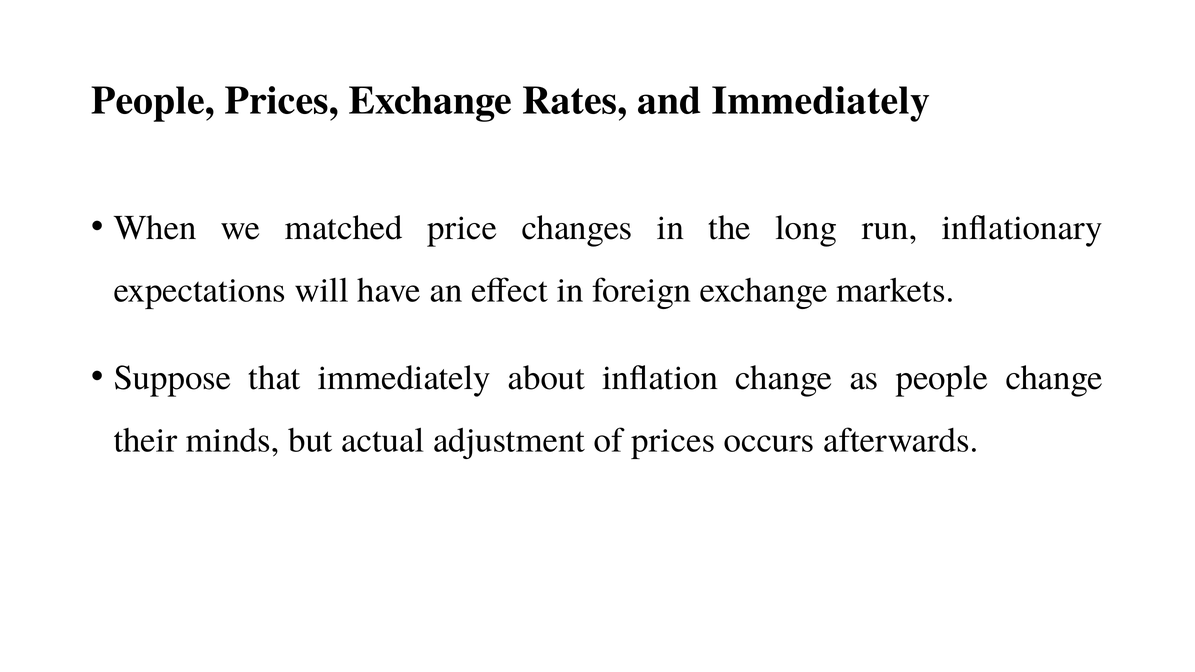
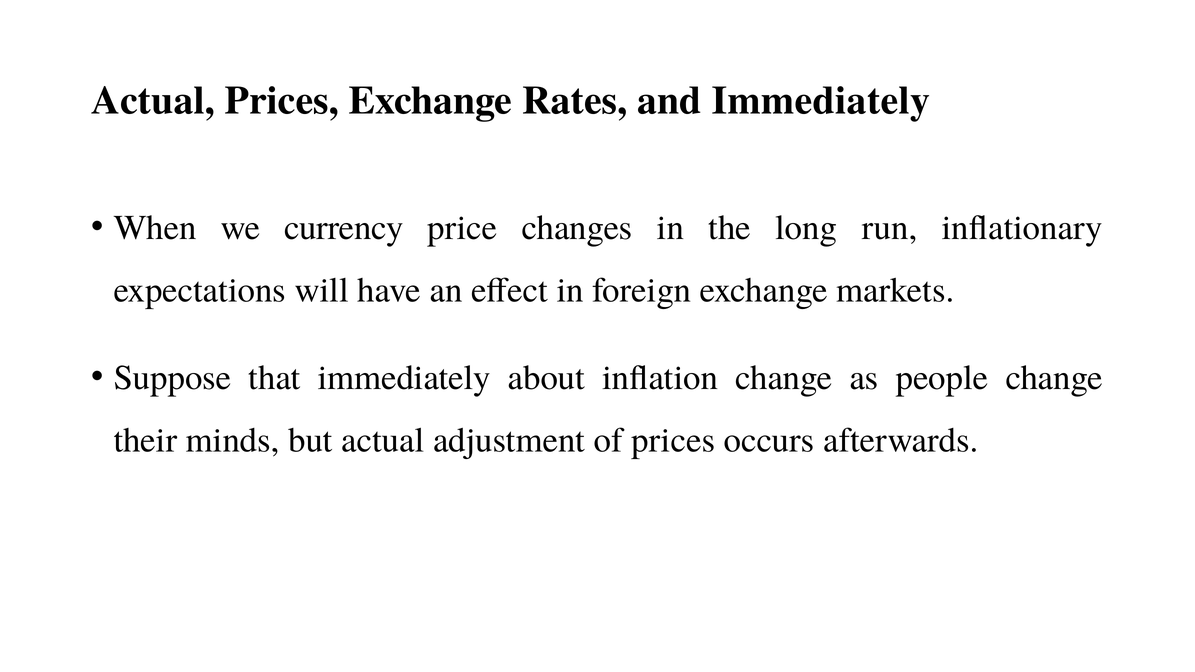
People: People -> Actual (153, 100)
matched: matched -> currency (344, 228)
